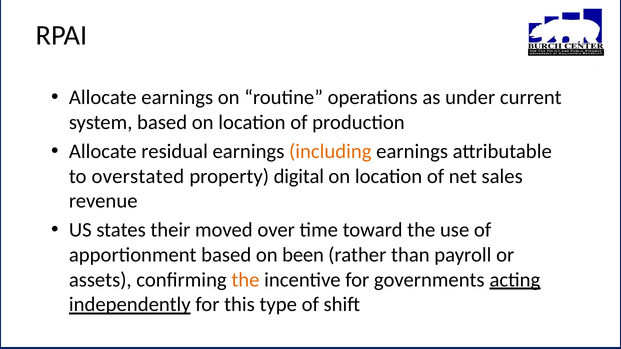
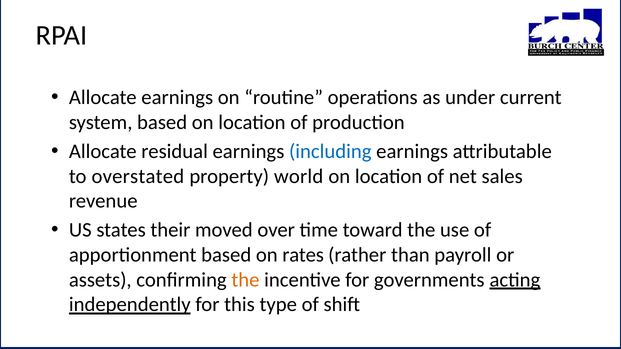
including colour: orange -> blue (330, 152)
digital: digital -> world (299, 176)
been: been -> rates (303, 255)
